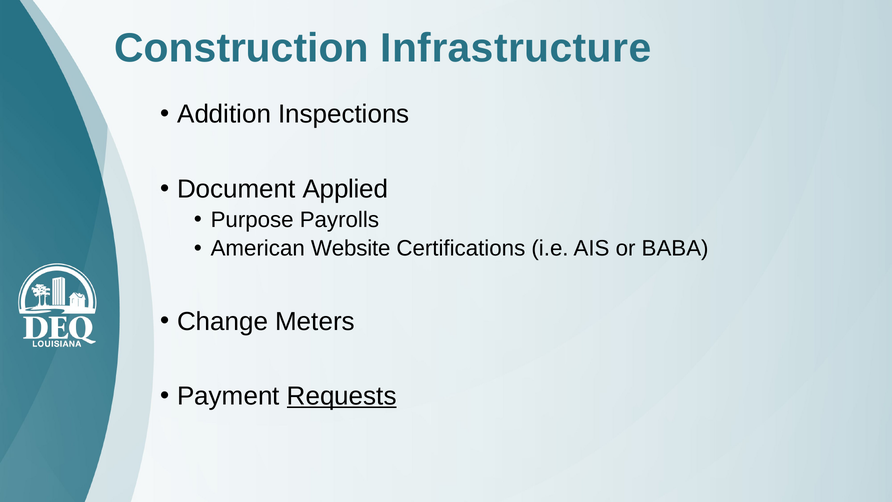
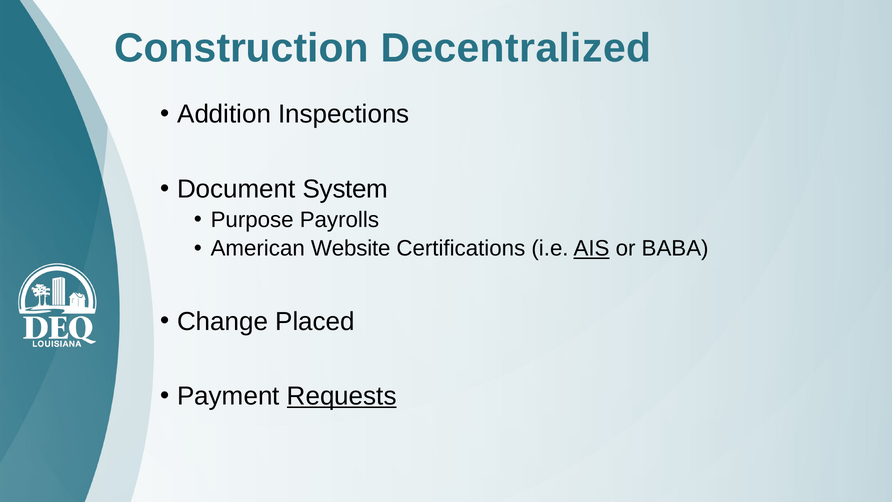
Infrastructure: Infrastructure -> Decentralized (516, 48)
Applied: Applied -> System (345, 189)
AIS underline: none -> present (591, 248)
Meters: Meters -> Placed (315, 321)
